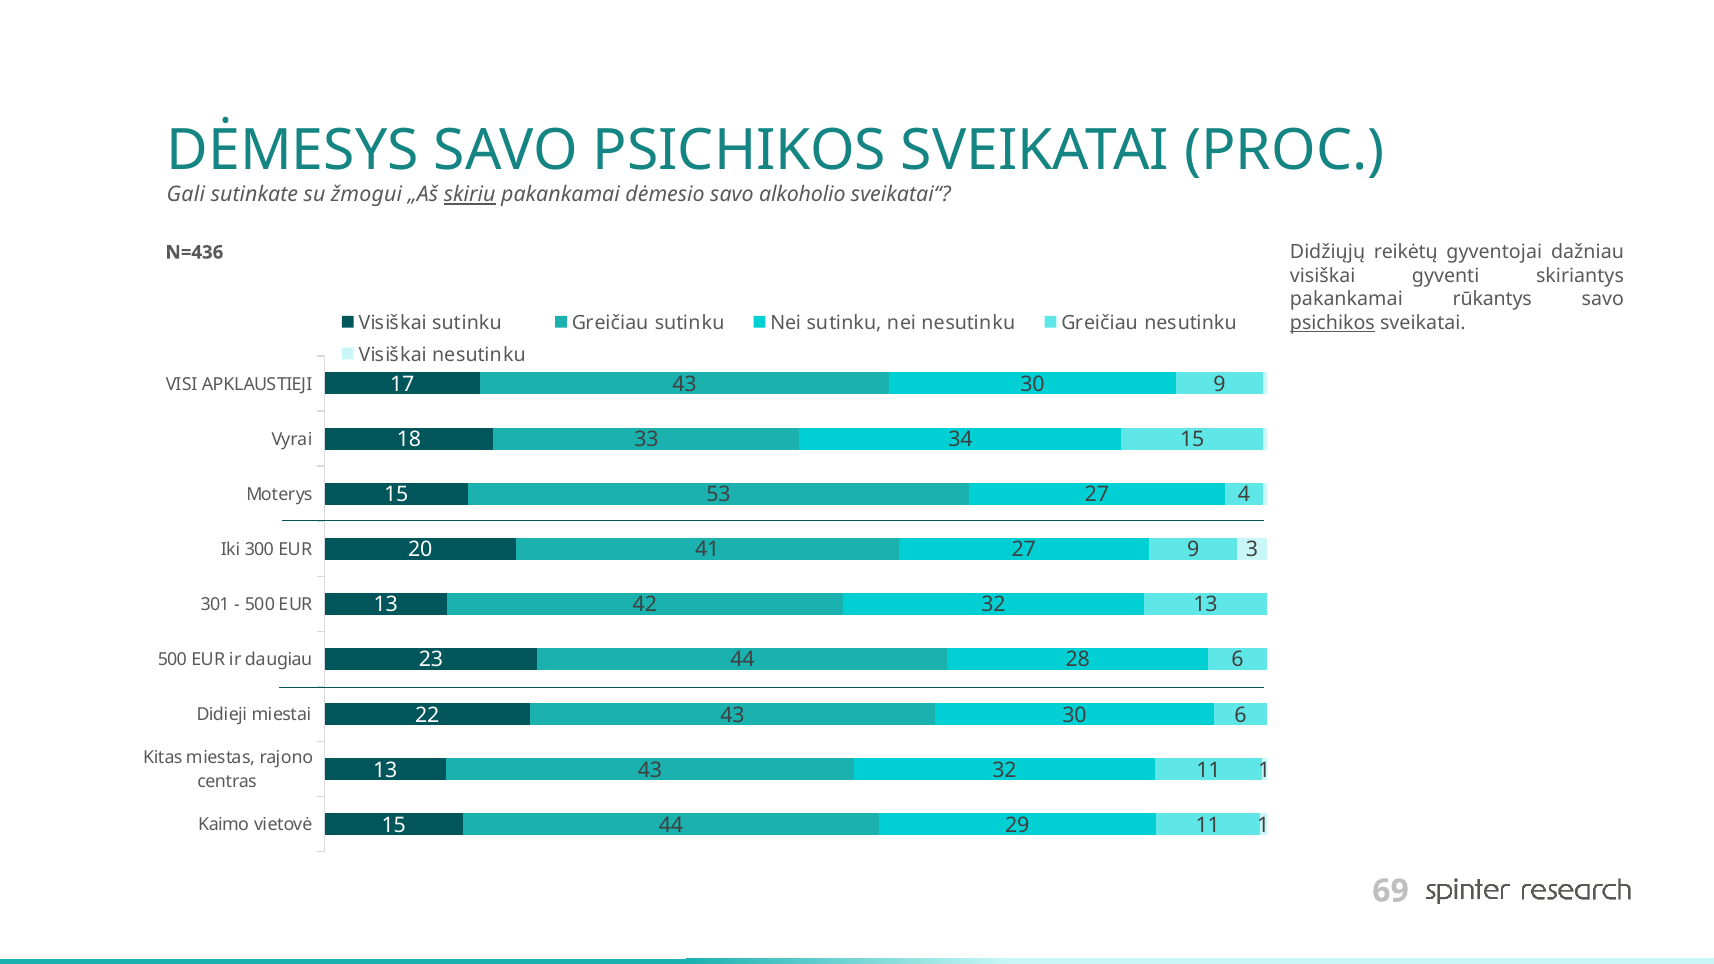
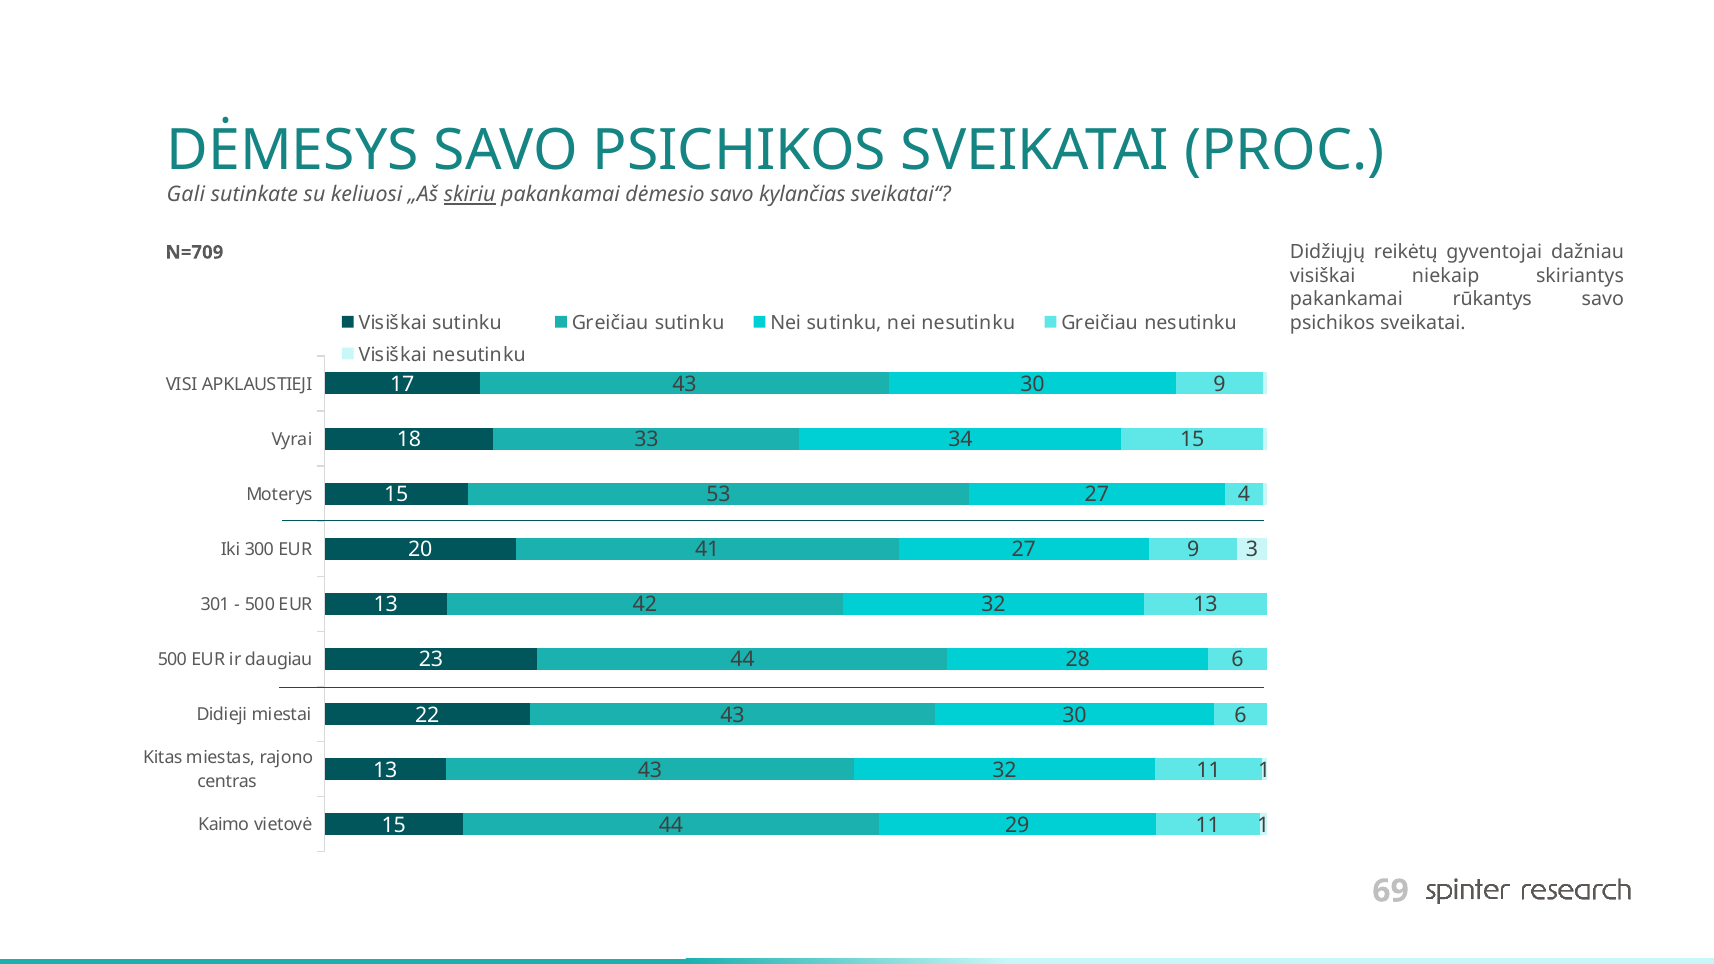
žmogui: žmogui -> keliuosi (367, 195)
alkoholio: alkoholio -> kylančias (802, 195)
N=436: N=436 -> N=709 (194, 252)
gyventi: gyventi -> niekaip (1446, 276)
psichikos underline: present -> none (1332, 323)
